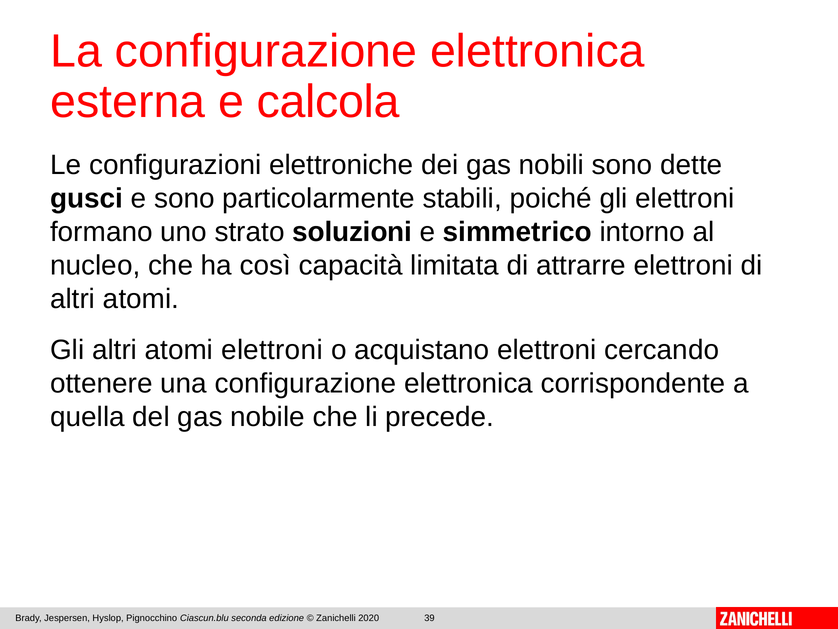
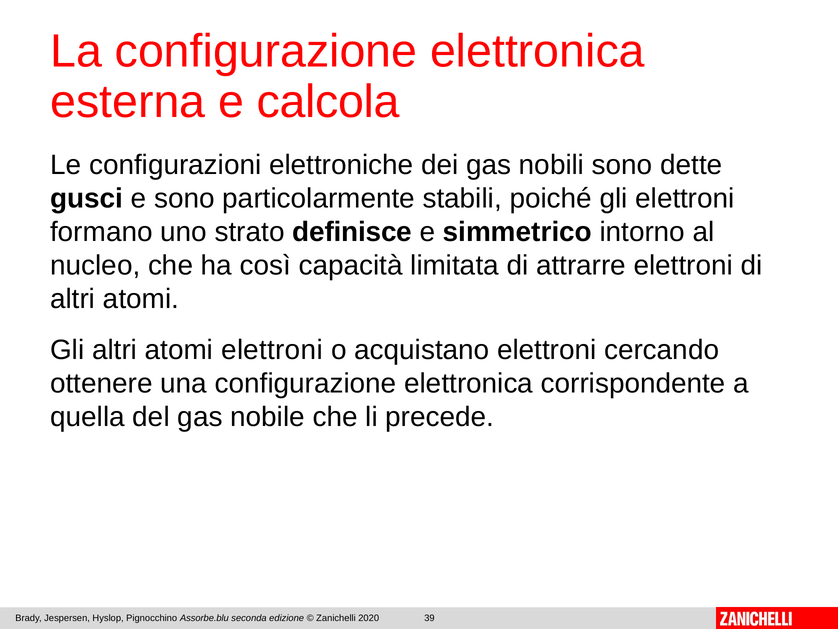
soluzioni: soluzioni -> definisce (352, 232)
Ciascun.blu: Ciascun.blu -> Assorbe.blu (204, 618)
